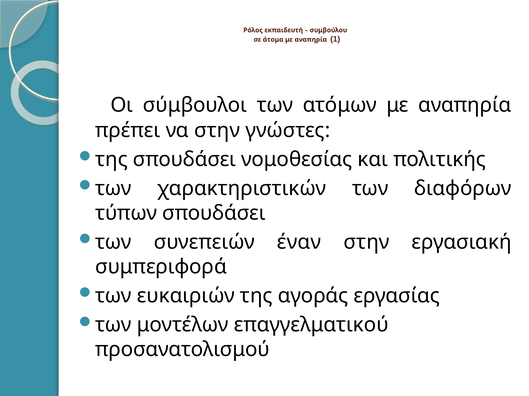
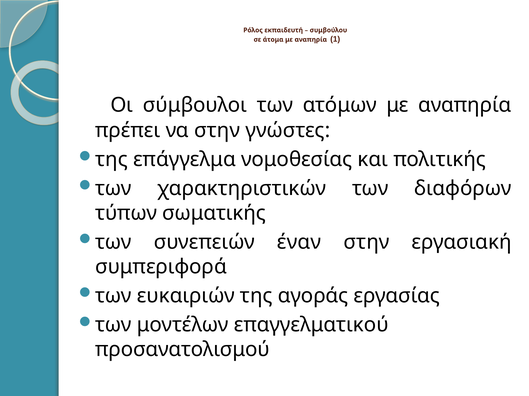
της σπουδάσει: σπουδάσει -> επάγγελμα (184, 160)
τύπων σπουδάσει: σπουδάσει -> σωματικής (214, 213)
